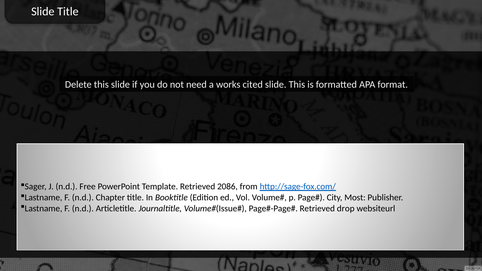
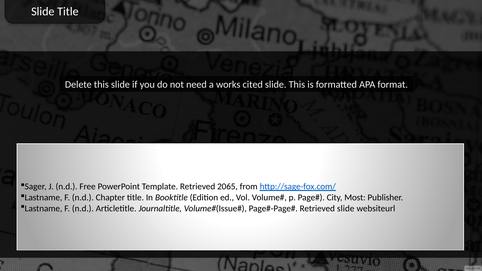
2086: 2086 -> 2065 (227, 187)
Retrieved drop: drop -> slide (346, 209)
